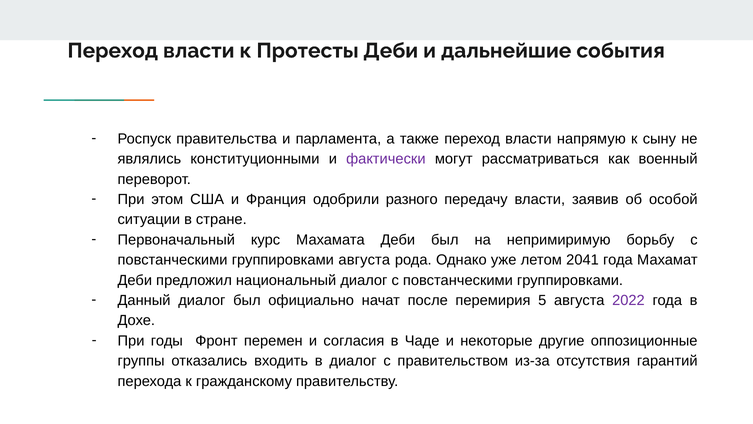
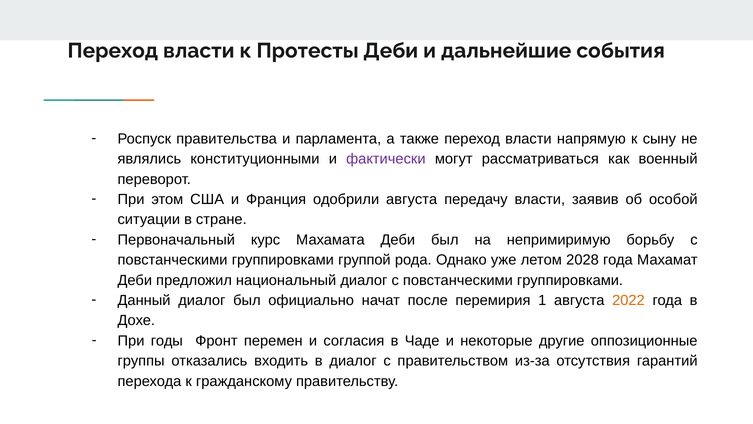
одобрили разного: разного -> августа (412, 199)
группировками августа: августа -> группой (364, 260)
2041: 2041 -> 2028 (583, 260)
5: 5 -> 1 (542, 300)
2022 colour: purple -> orange (628, 300)
